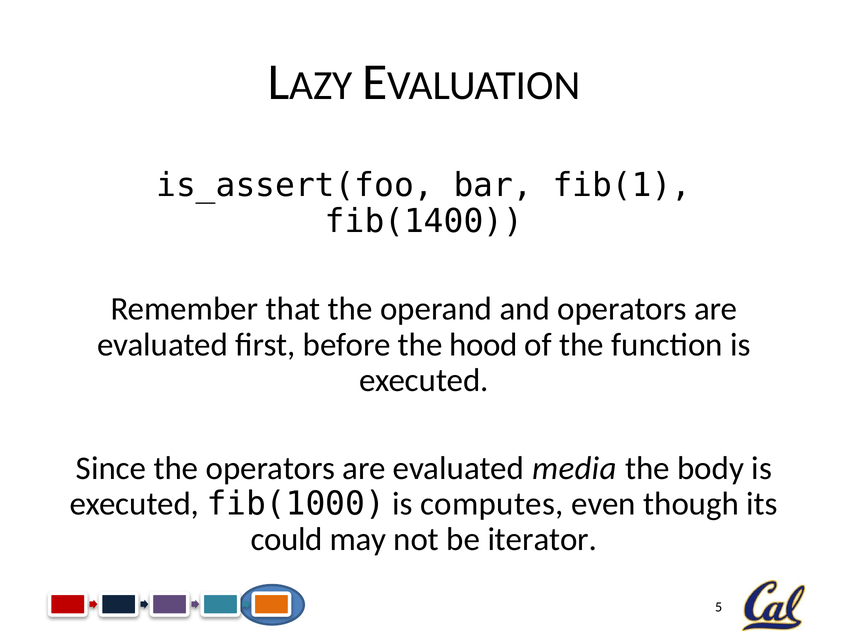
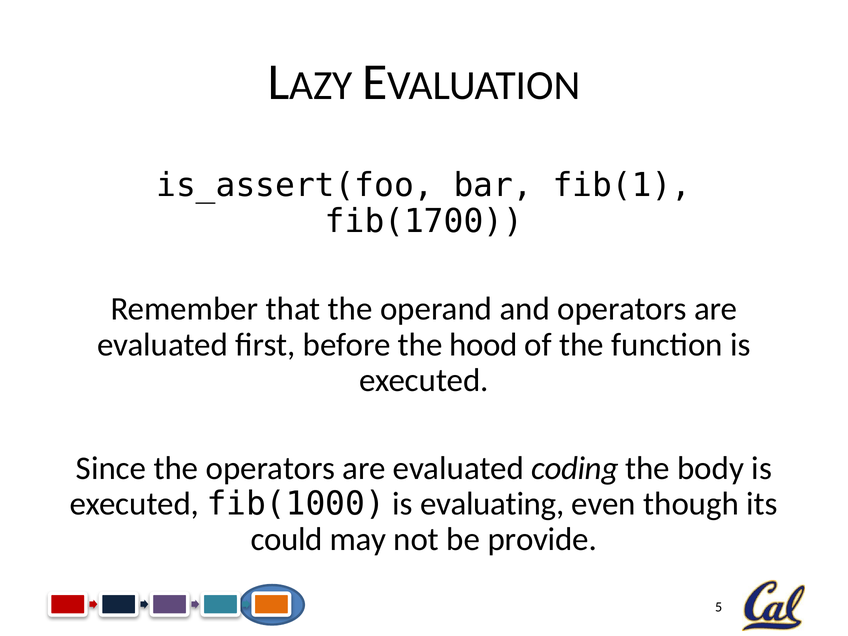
fib(1400: fib(1400 -> fib(1700 (424, 221)
media: media -> coding (575, 468)
computes: computes -> evaluating (492, 504)
iterator: iterator -> provide (542, 539)
